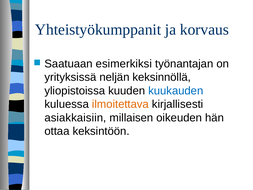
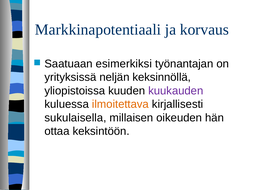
Yhteistyökumppanit: Yhteistyökumppanit -> Markkinapotentiaali (98, 30)
kuukauden colour: blue -> purple (176, 91)
asiakkaisiin: asiakkaisiin -> sukulaisella (75, 118)
